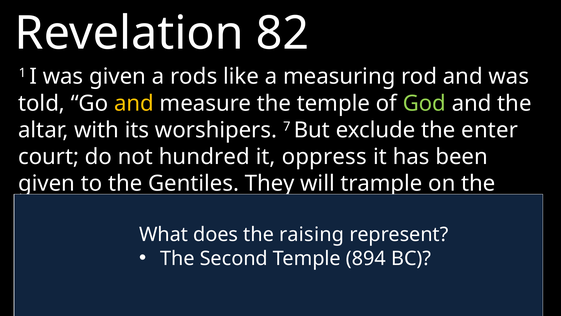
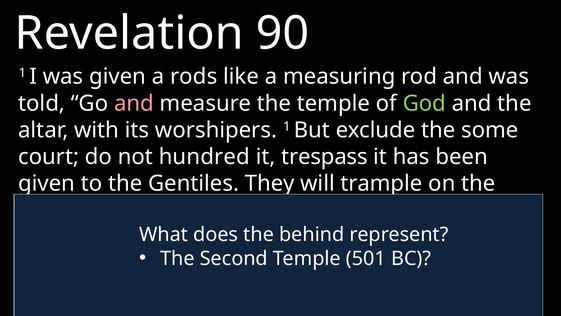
82: 82 -> 90 (282, 33)
and colour: yellow -> pink (134, 103)
worshipers 7: 7 -> 1 (287, 126)
enter: enter -> some (490, 130)
oppress: oppress -> trespass (325, 156)
raising: raising -> behind (312, 234)
894: 894 -> 501 (366, 258)
